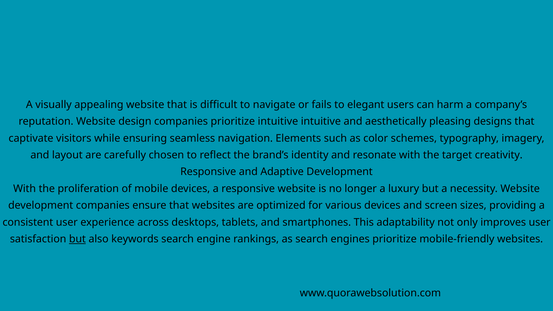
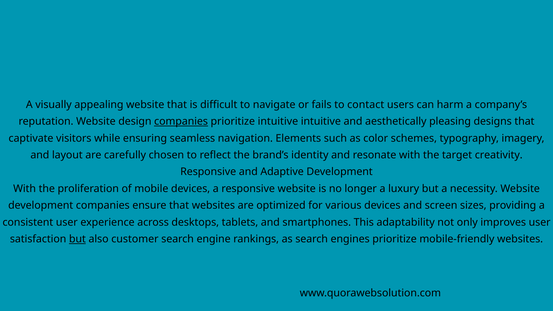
elegant: elegant -> contact (366, 105)
companies underline: none -> present (181, 121)
keywords: keywords -> customer (135, 239)
